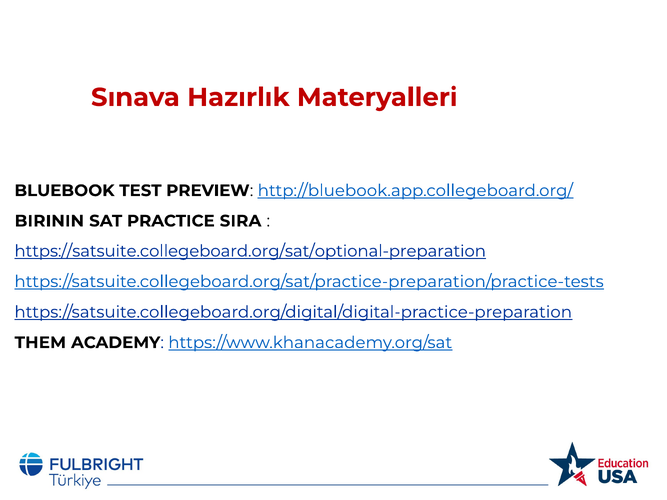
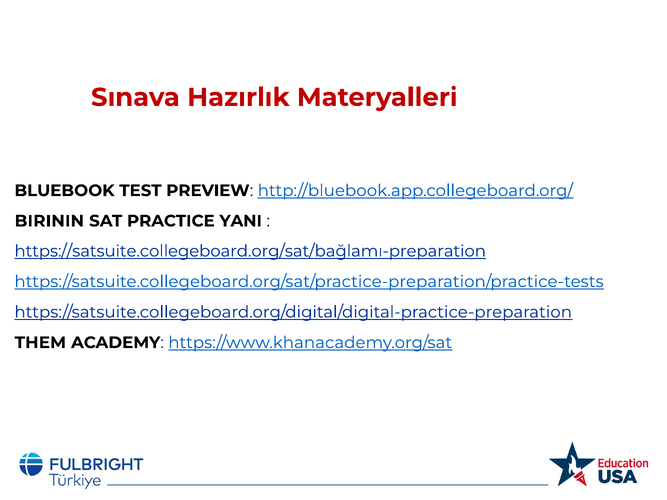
SIRA: SIRA -> YANI (241, 221)
https://satsuite.collegeboard.org/sat/optional-preparation: https://satsuite.collegeboard.org/sat/optional-preparation -> https://satsuite.collegeboard.org/sat/bağlamı-preparation (250, 251)
